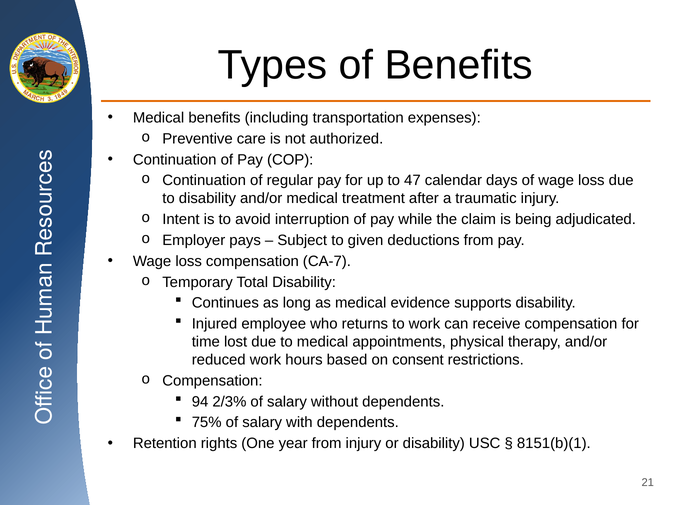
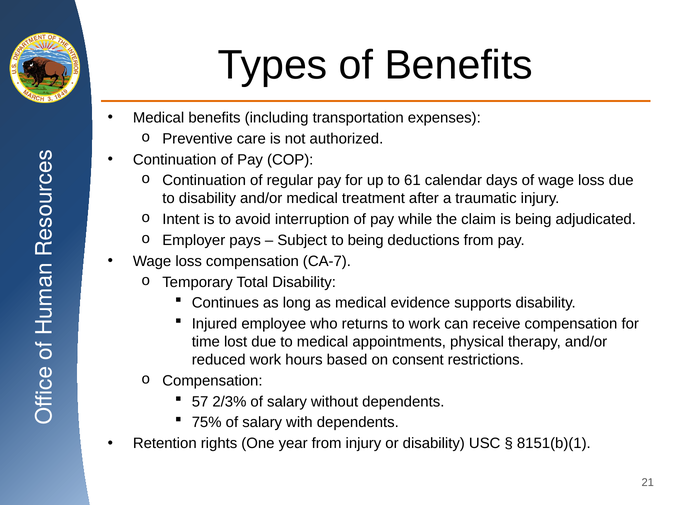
47: 47 -> 61 (412, 180)
to given: given -> being (366, 240)
94: 94 -> 57 (200, 401)
